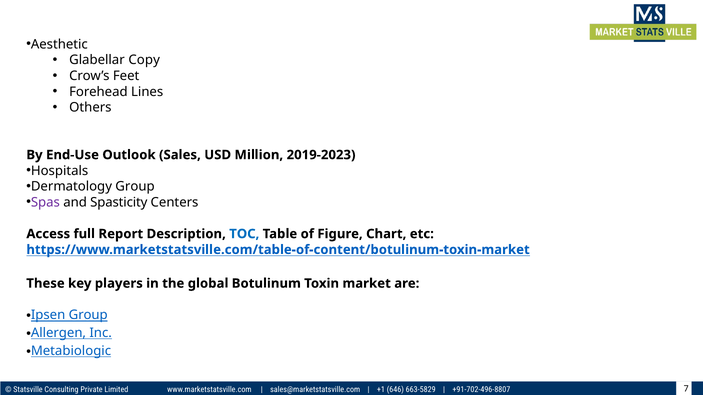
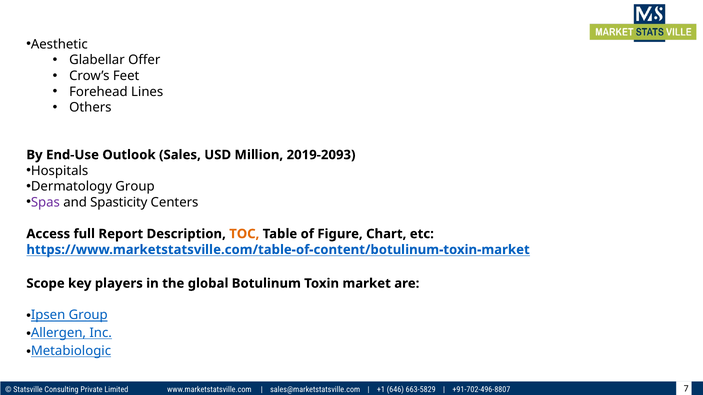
Copy: Copy -> Offer (144, 60)
2019-2023: 2019-2023 -> 2019-2093 (321, 155)
TOC colour: blue -> orange (244, 234)
These: These -> Scope (46, 284)
